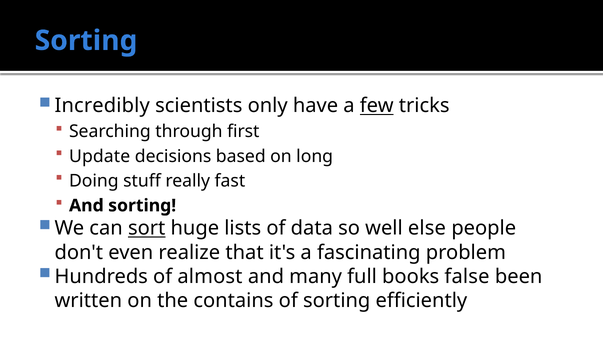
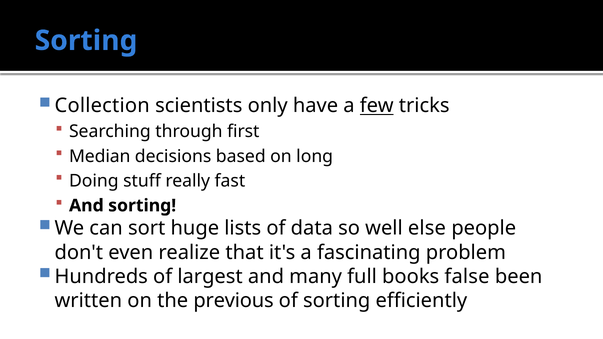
Incredibly: Incredibly -> Collection (102, 106)
Update: Update -> Median (100, 156)
sort underline: present -> none (147, 228)
almost: almost -> largest (210, 277)
contains: contains -> previous (234, 301)
